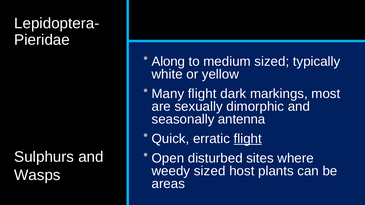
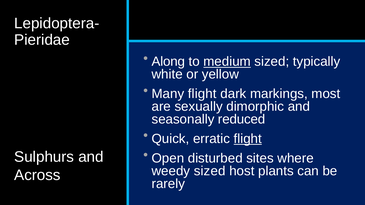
medium underline: none -> present (227, 62)
antenna: antenna -> reduced (242, 120)
Wasps: Wasps -> Across (37, 175)
areas: areas -> rarely (168, 184)
